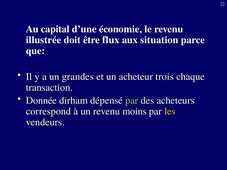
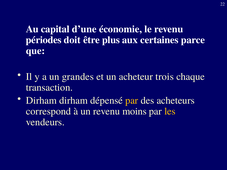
illustrée: illustrée -> périodes (44, 40)
flux: flux -> plus (111, 40)
situation: situation -> certaines (159, 40)
Donnée: Donnée -> Dirham (41, 101)
par colour: light green -> yellow (132, 101)
